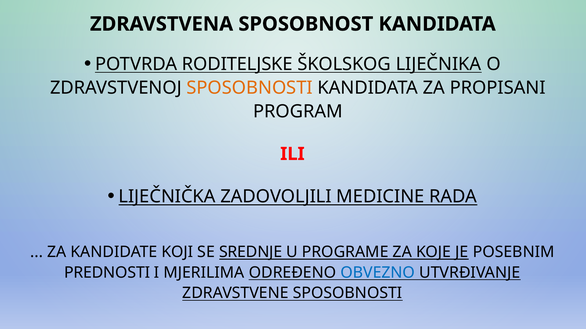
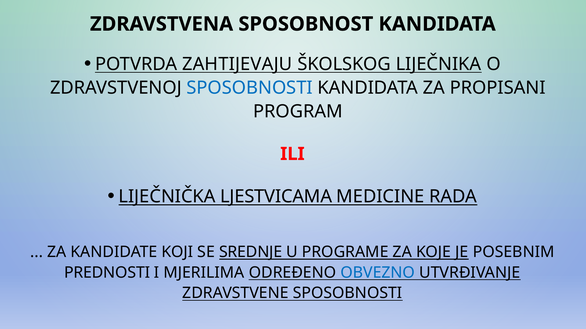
RODITELJSKE: RODITELJSKE -> ZAHTIJEVAJU (237, 64)
SPOSOBNOSTI colour: orange -> blue (250, 88)
ZADOVOLJILI: ZADOVOLJILI -> LJESTVICAMA (276, 197)
